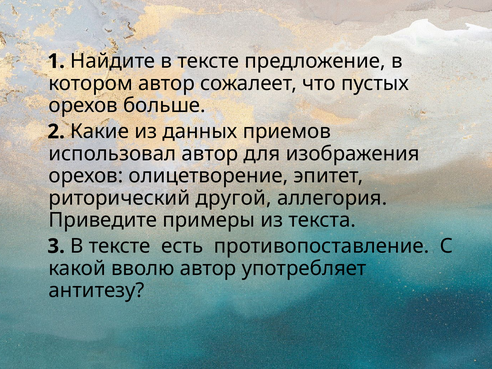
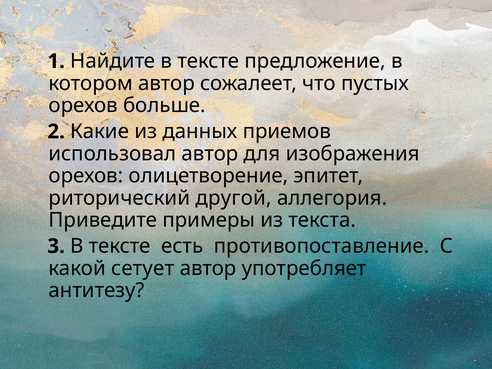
вволю: вволю -> сетует (143, 268)
